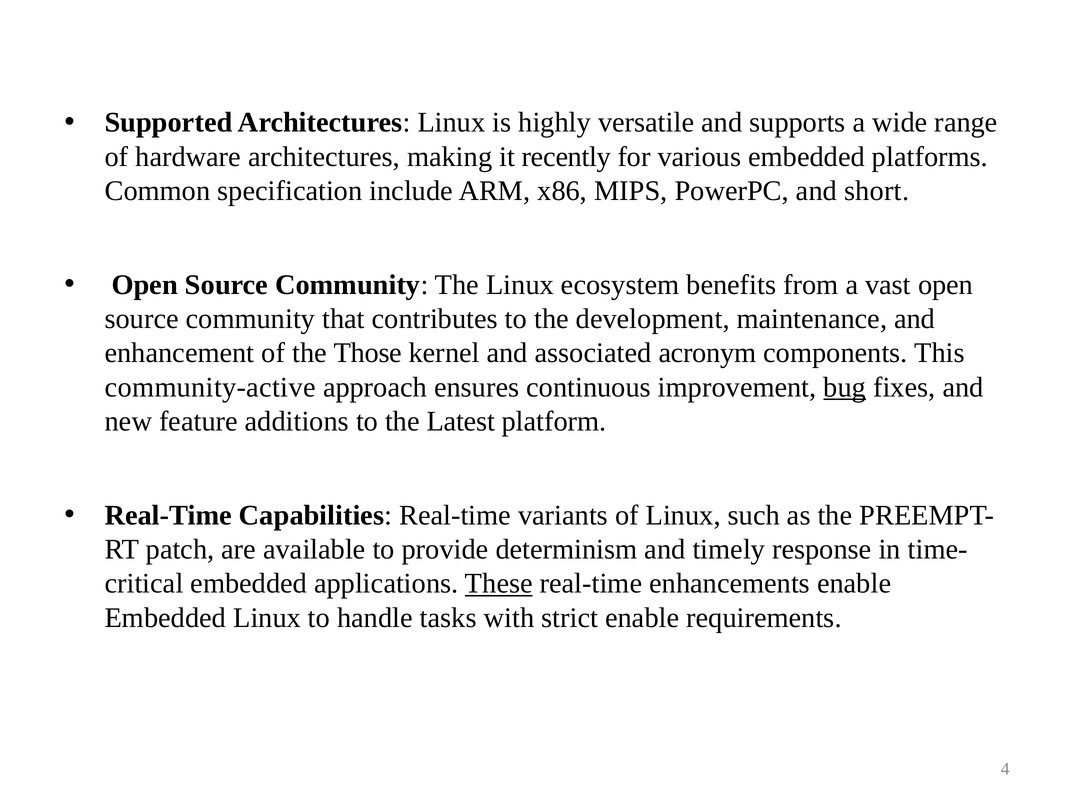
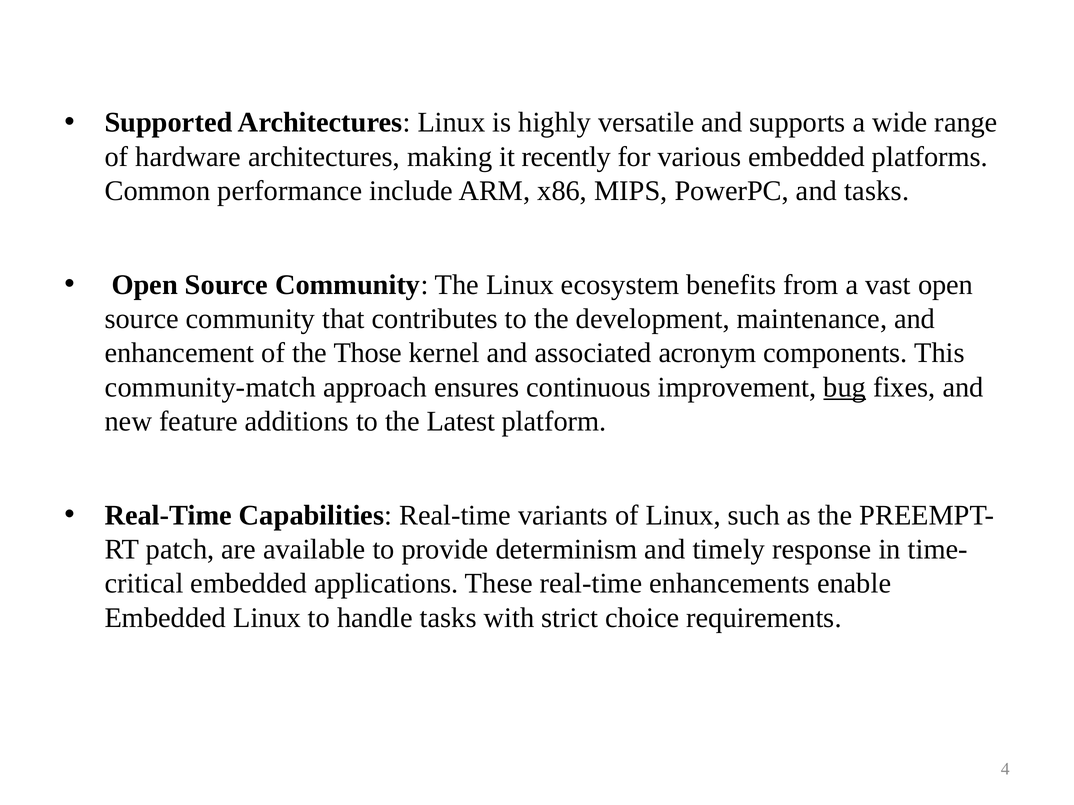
specification: specification -> performance (290, 191)
and short: short -> tasks (877, 191)
community-active: community-active -> community-match (210, 387)
These underline: present -> none (499, 584)
strict enable: enable -> choice (642, 618)
